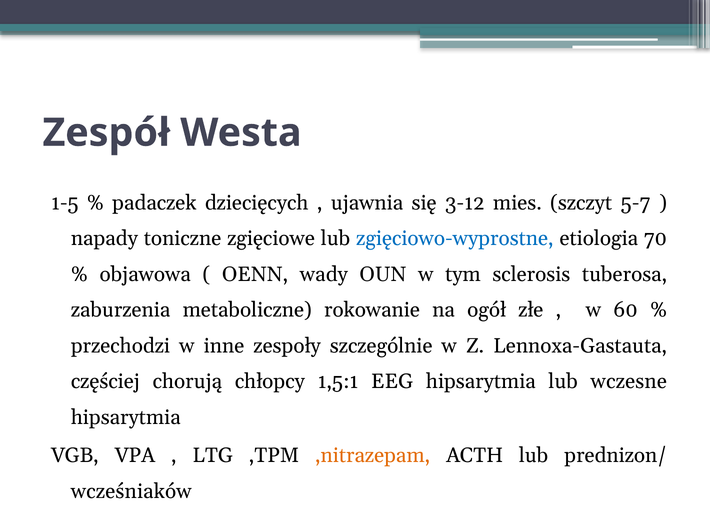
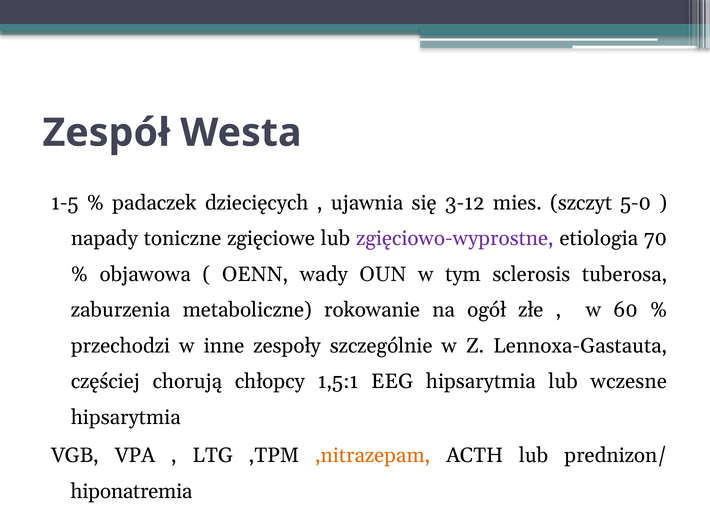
5-7: 5-7 -> 5-0 (636, 203)
zgięciowo-wyprostne colour: blue -> purple (455, 239)
wcześniaków: wcześniaków -> hiponatremia (132, 492)
